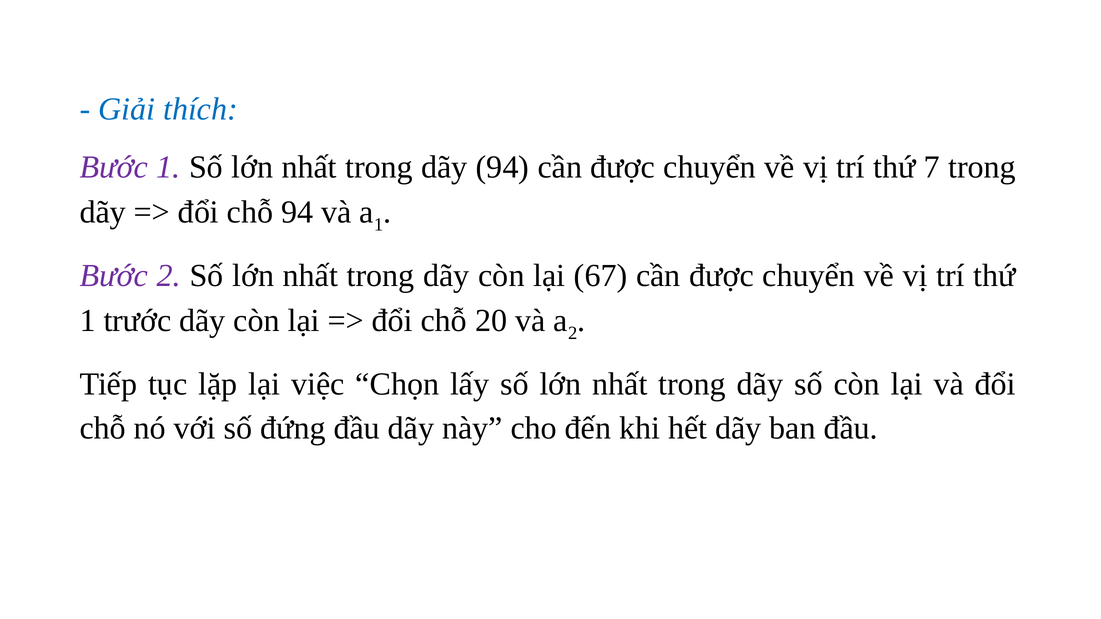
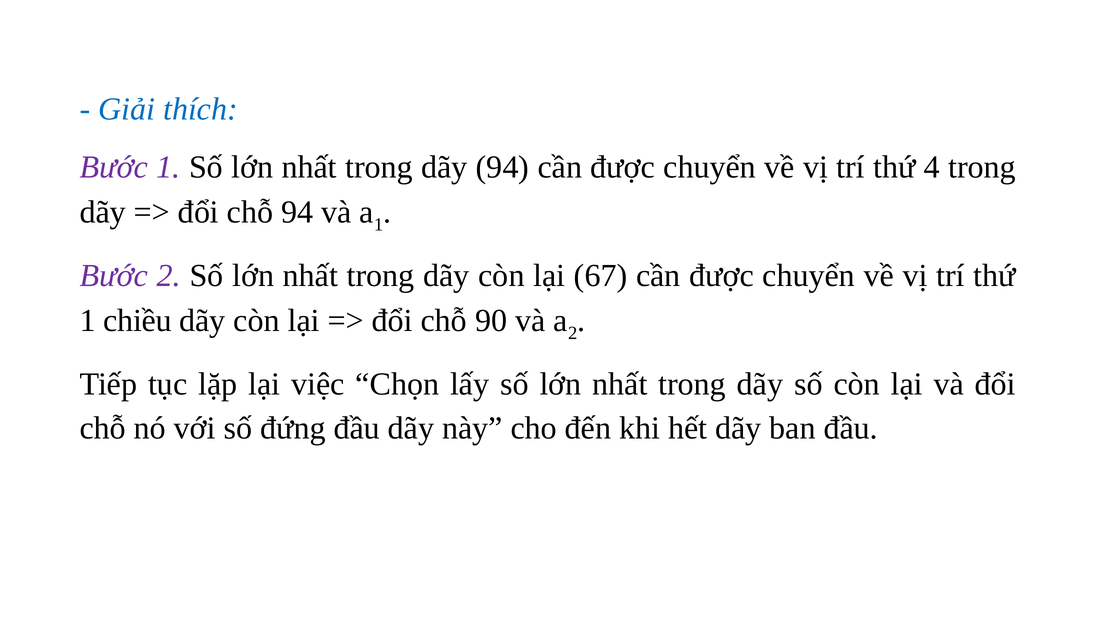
7: 7 -> 4 (932, 167)
trước: trước -> chiều (138, 321)
20: 20 -> 90 (491, 321)
